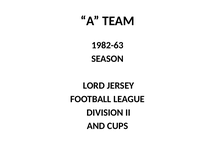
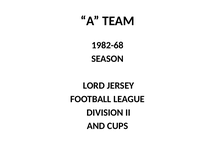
1982-63: 1982-63 -> 1982-68 (107, 45)
